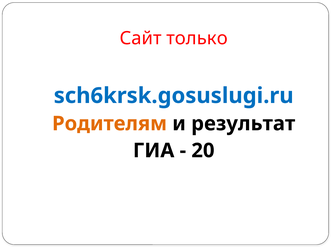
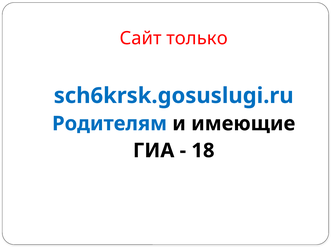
Родителям colour: orange -> blue (110, 124)
результат: результат -> имеющие (243, 124)
20: 20 -> 18 (203, 151)
